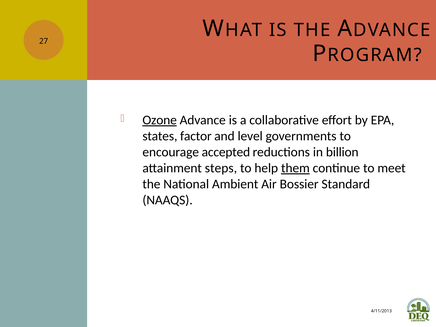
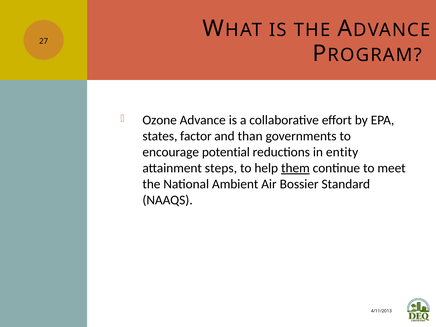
Ozone underline: present -> none (160, 120)
level: level -> than (250, 136)
accepted: accepted -> potential (226, 152)
billion: billion -> entity (342, 152)
